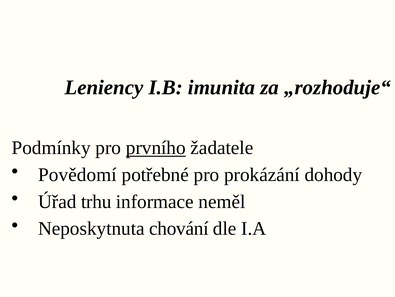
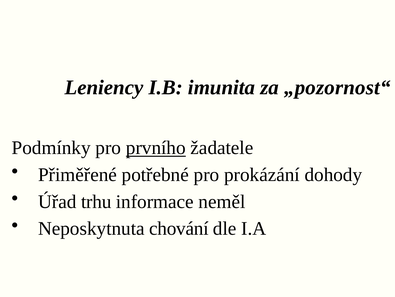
„rozhoduje“: „rozhoduje“ -> „pozornost“ (337, 87)
Povědomí: Povědomí -> Přiměřené (77, 174)
